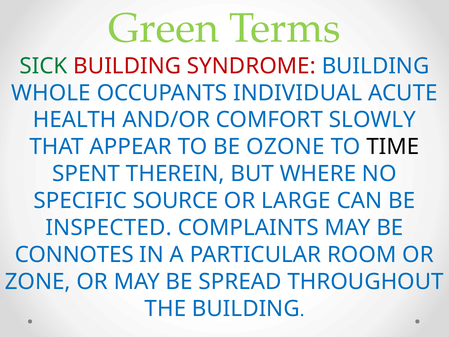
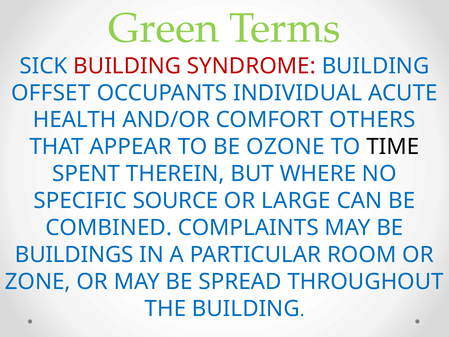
SICK colour: green -> blue (44, 66)
WHOLE: WHOLE -> OFFSET (51, 93)
SLOWLY: SLOWLY -> OTHERS (372, 120)
INSPECTED: INSPECTED -> COMBINED (109, 228)
CONNOTES: CONNOTES -> BUILDINGS (74, 255)
